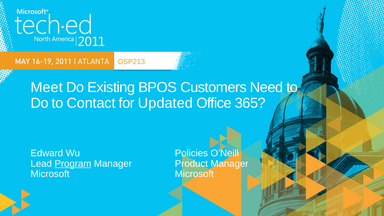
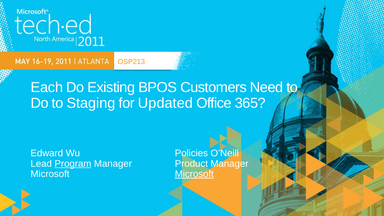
Meet: Meet -> Each (47, 87)
Contact: Contact -> Staging (91, 103)
Microsoft underline: none -> present (194, 174)
